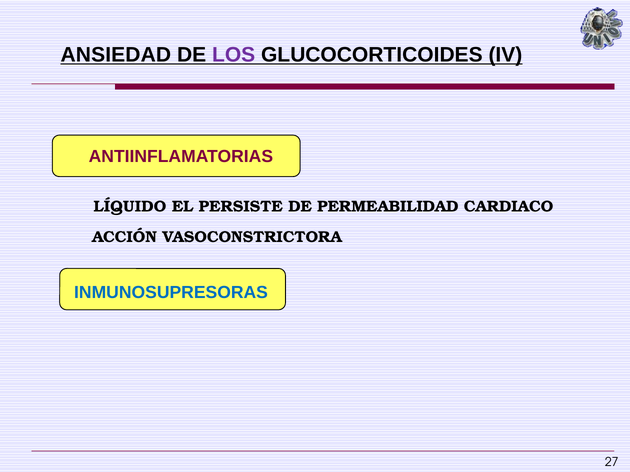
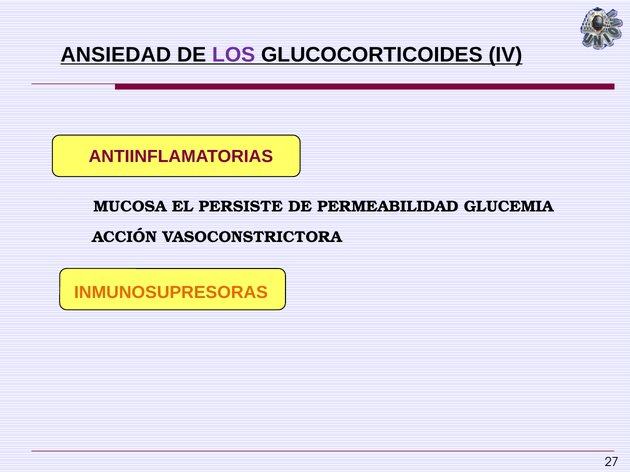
LÍQUIDO: LÍQUIDO -> MUCOSA (130, 207)
CARDIACO: CARDIACO -> GLUCEMIA (509, 207)
INMUNOSUPRESORAS colour: blue -> orange (171, 293)
